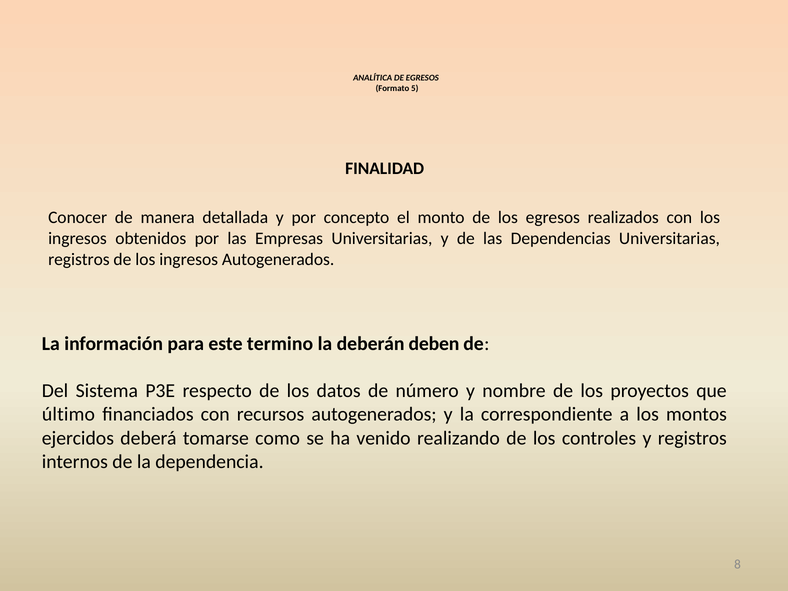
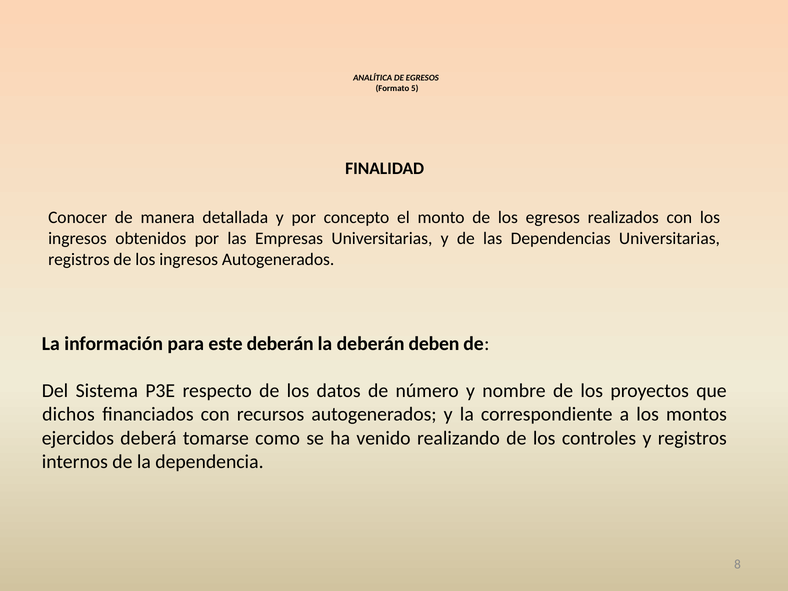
este termino: termino -> deberán (280, 344)
último: último -> dichos (68, 414)
